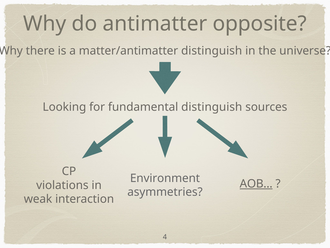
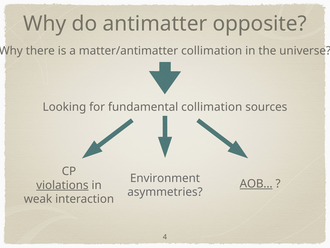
matter/antimatter distinguish: distinguish -> collimation (212, 51)
fundamental distinguish: distinguish -> collimation (212, 107)
violations underline: none -> present (62, 185)
